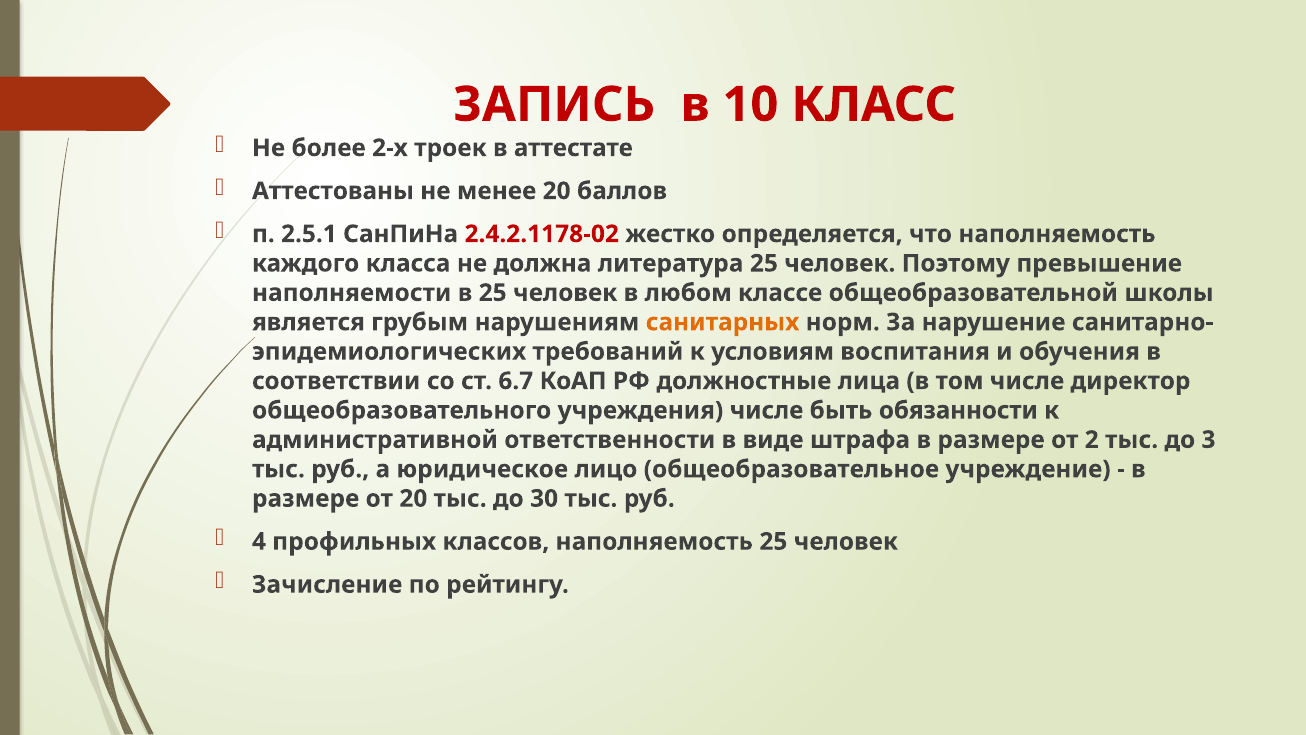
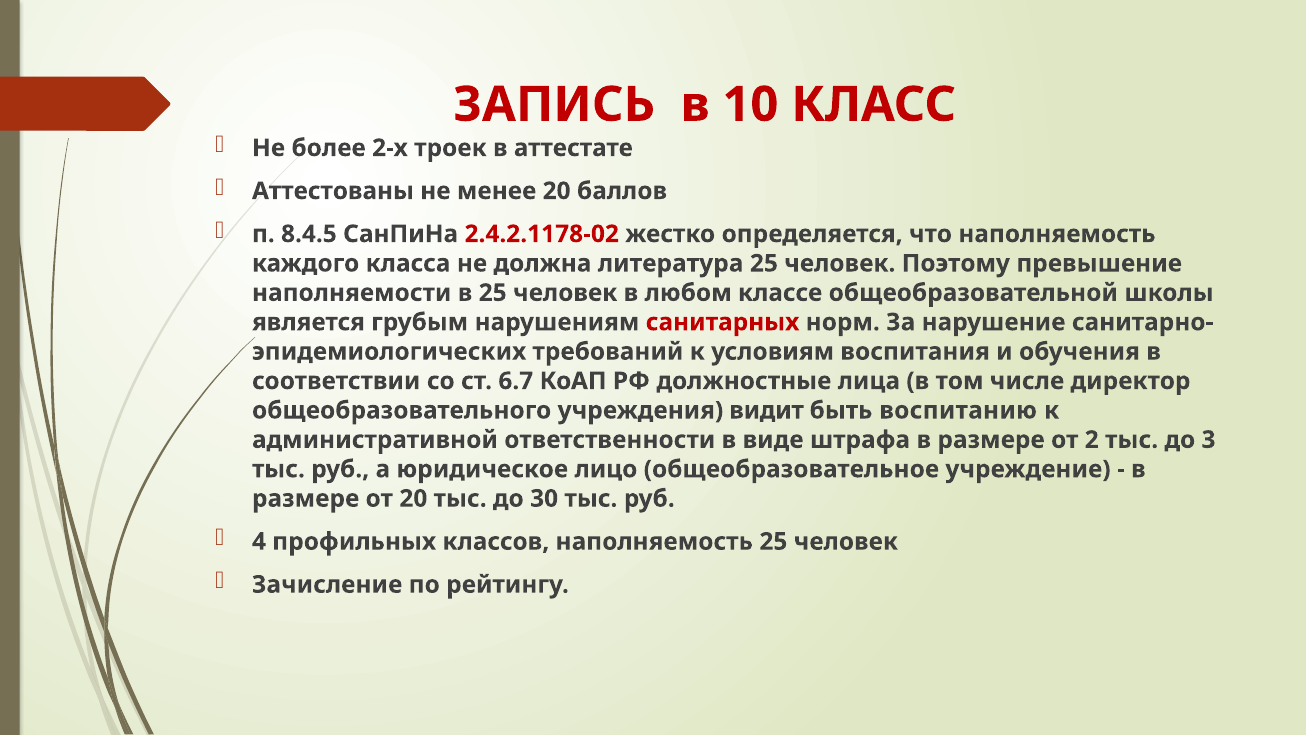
2.5.1: 2.5.1 -> 8.4.5 (309, 234)
санитарных colour: orange -> red (723, 322)
учреждения числе: числе -> видит (767, 410)
обязанности: обязанности -> воспитанию (958, 410)
